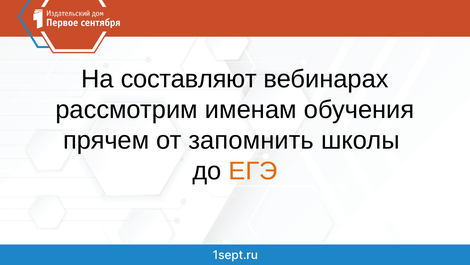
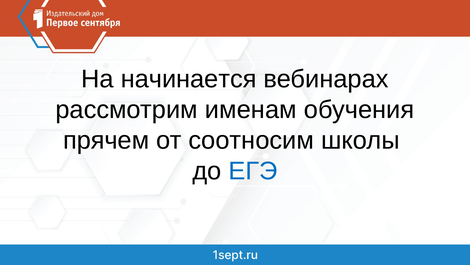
составляют: составляют -> начинается (189, 79)
запомнить: запомнить -> соотносим (251, 140)
ЕГЭ colour: orange -> blue (253, 171)
